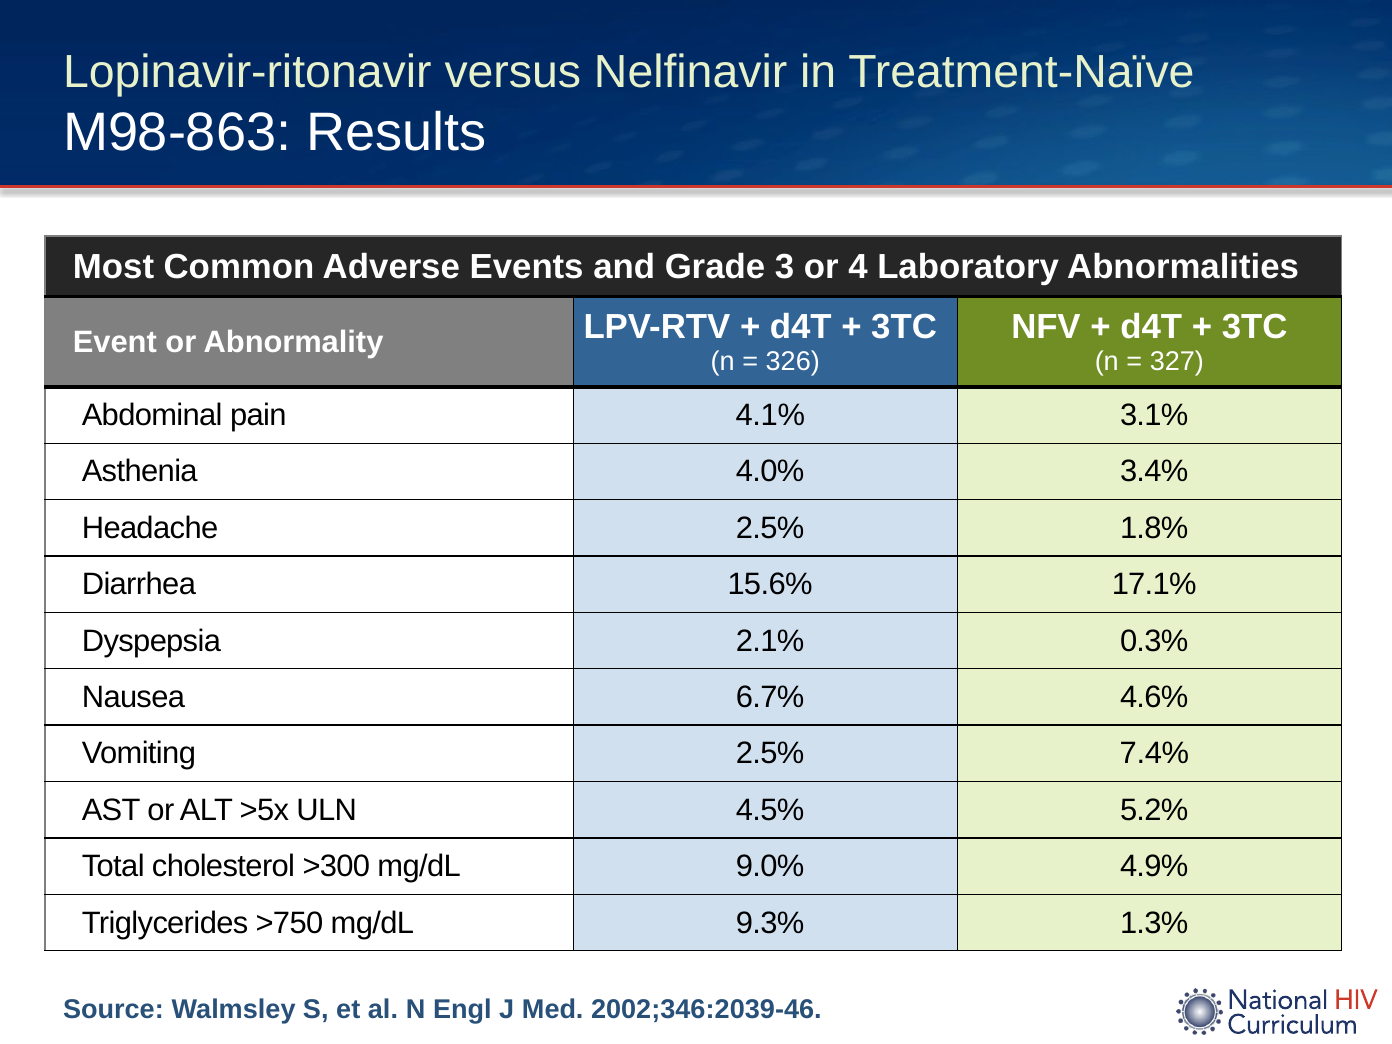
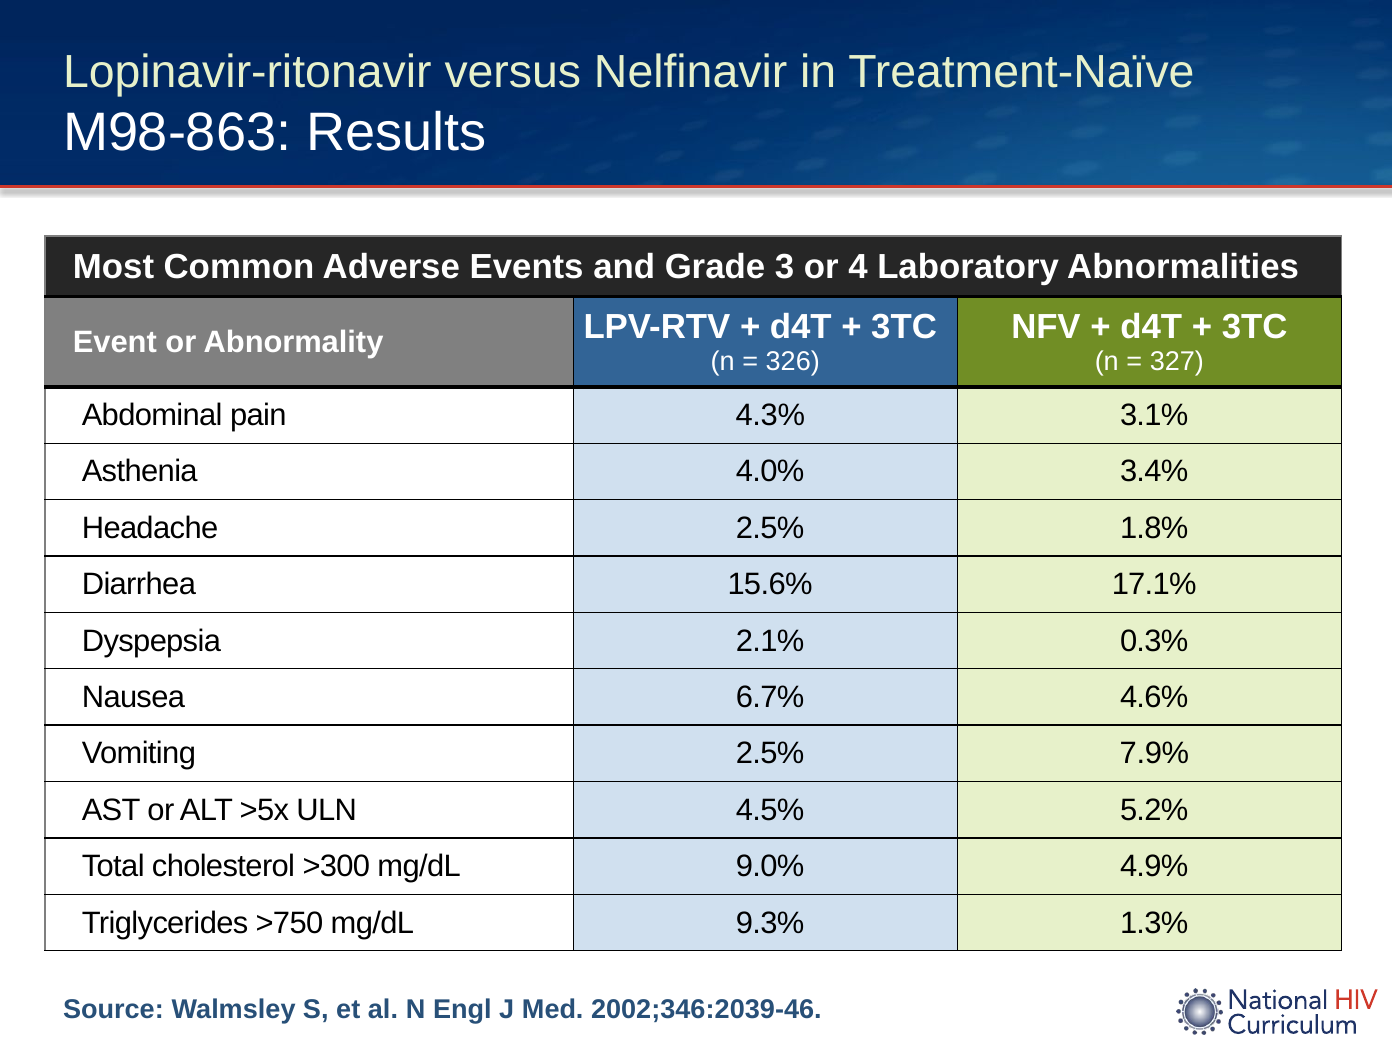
4.1%: 4.1% -> 4.3% (770, 415)
7.4%: 7.4% -> 7.9% (1154, 754)
